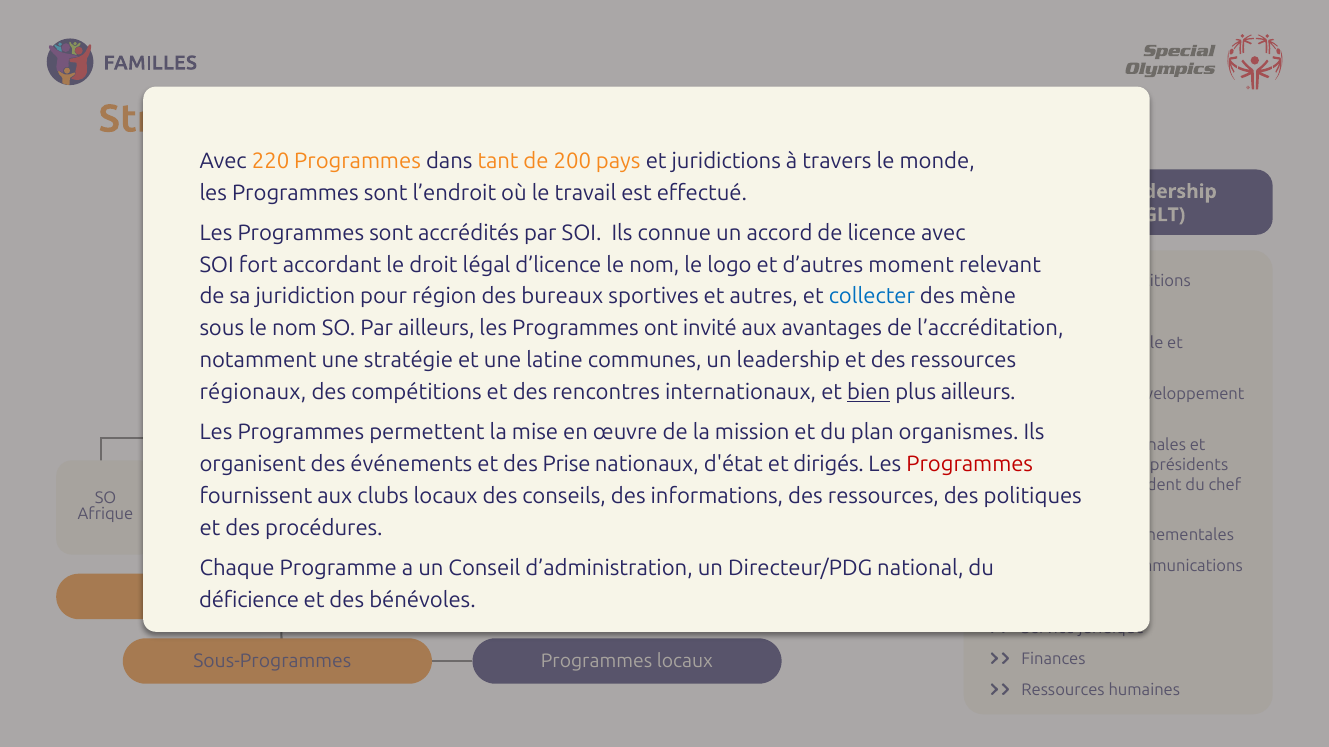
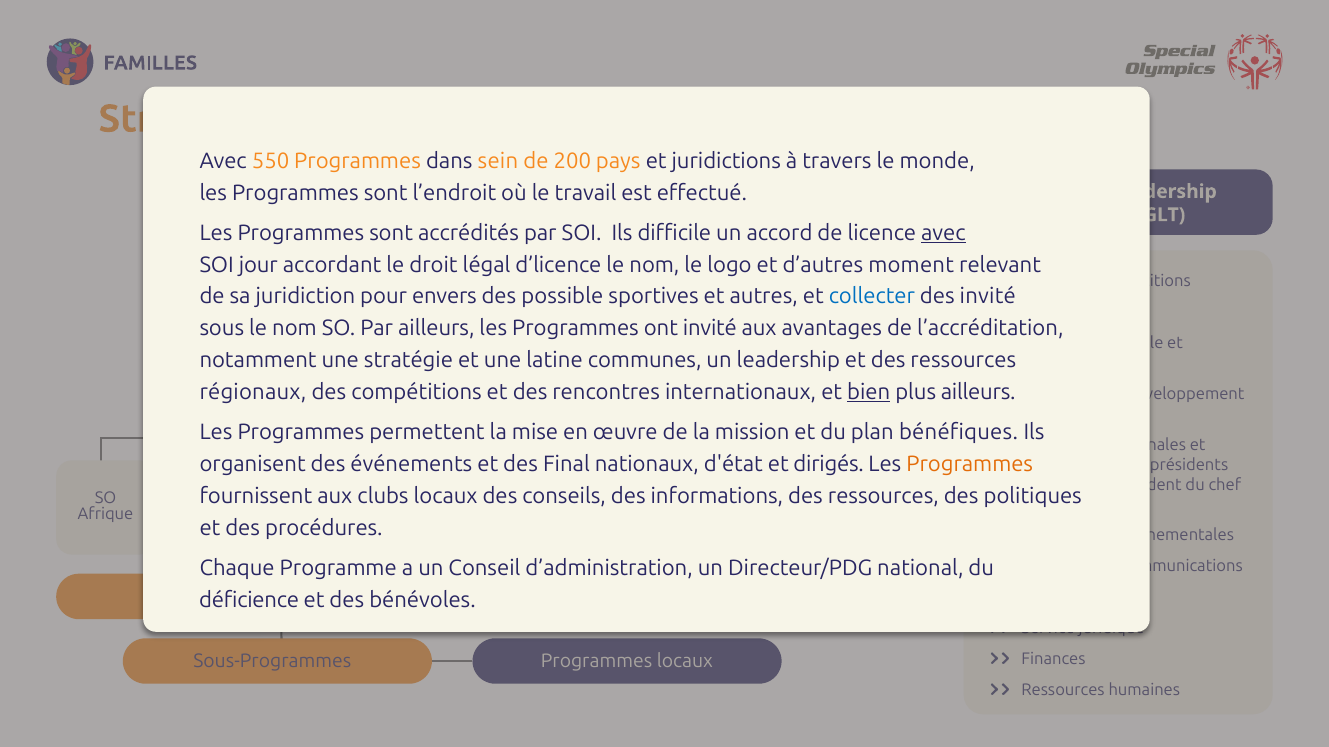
220: 220 -> 550 (271, 161)
tant: tant -> sein (498, 161)
connue: connue -> difficile (674, 233)
avec underline: none -> present (943, 233)
fort: fort -> jour (258, 265)
région: région -> envers (444, 297)
bureaux: bureaux -> possible (562, 297)
des mène: mène -> invité (988, 297)
organismes: organismes -> bénéfiques (958, 433)
Prise: Prise -> Final (566, 464)
Programmes colour: red -> orange (970, 464)
